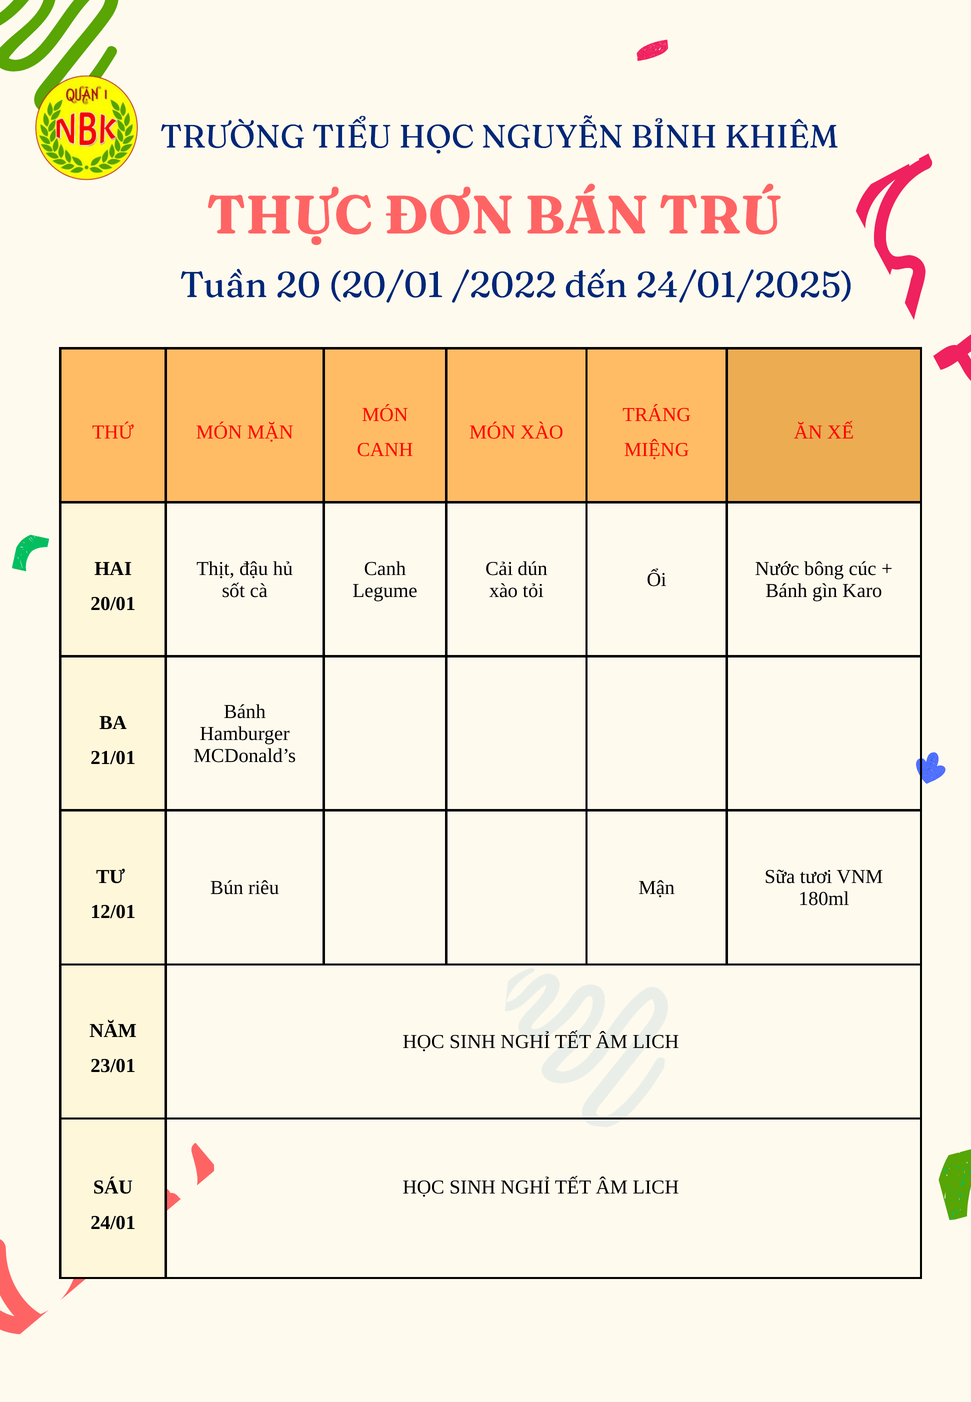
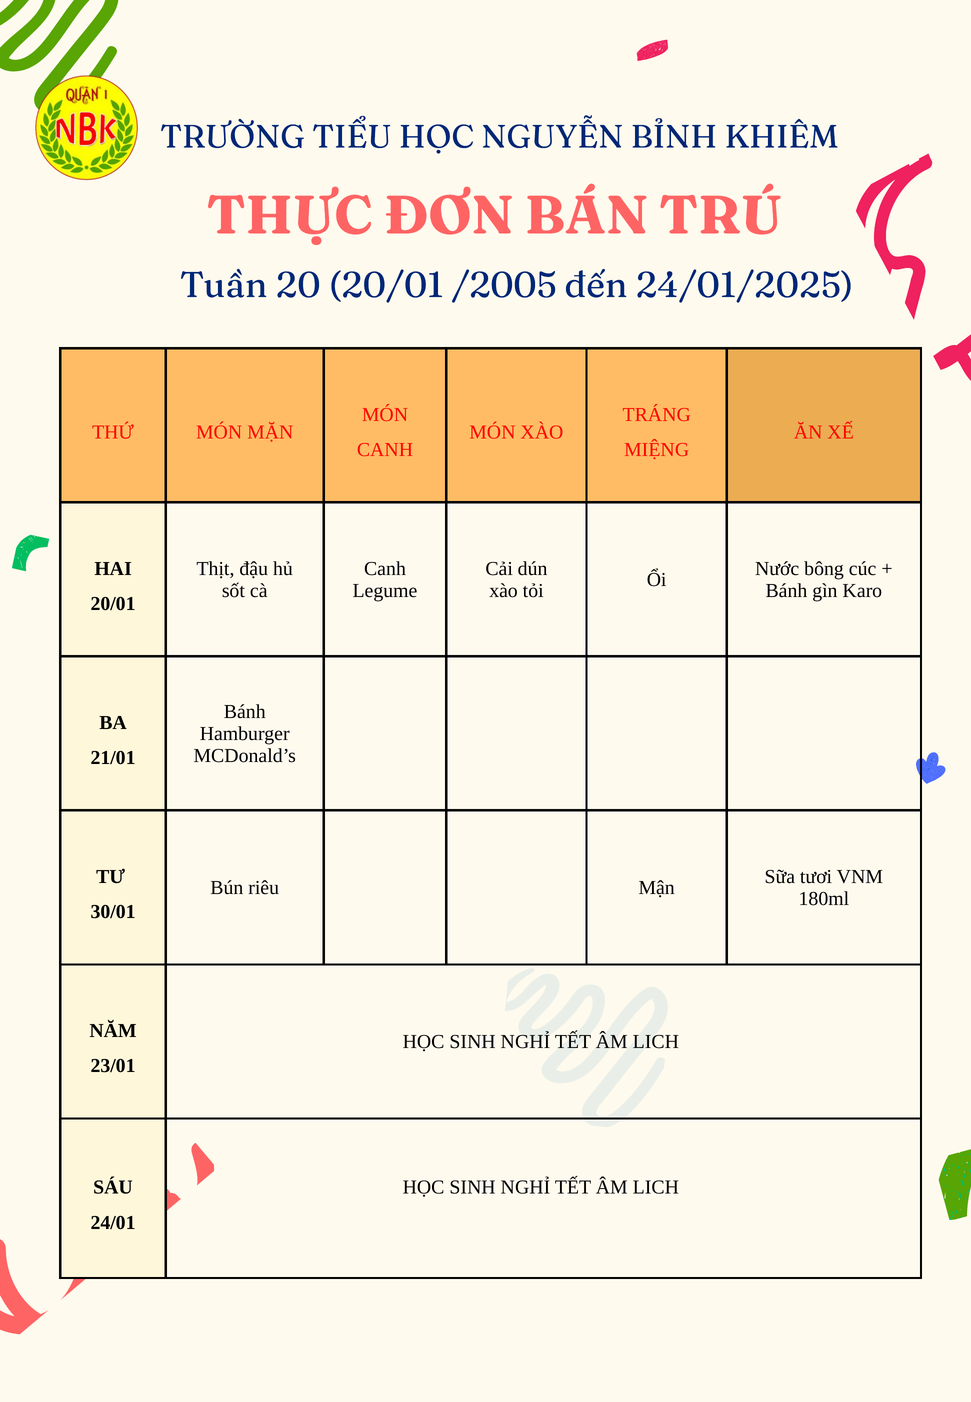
/2022: /2022 -> /2005 (504, 285)
12/01: 12/01 -> 30/01 (113, 912)
